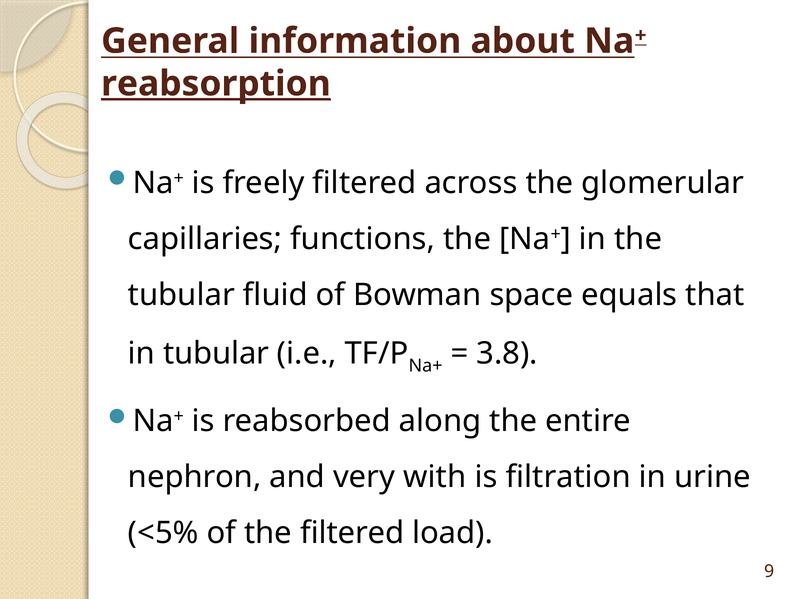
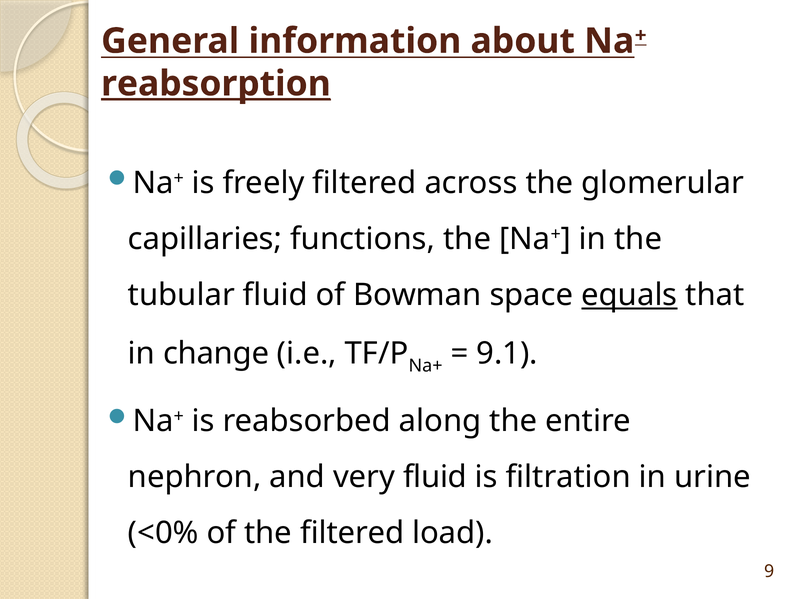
equals underline: none -> present (629, 295)
in tubular: tubular -> change (216, 354)
3.8: 3.8 -> 9.1 (507, 354)
very with: with -> fluid (435, 477)
<5%: <5% -> <0% (163, 533)
